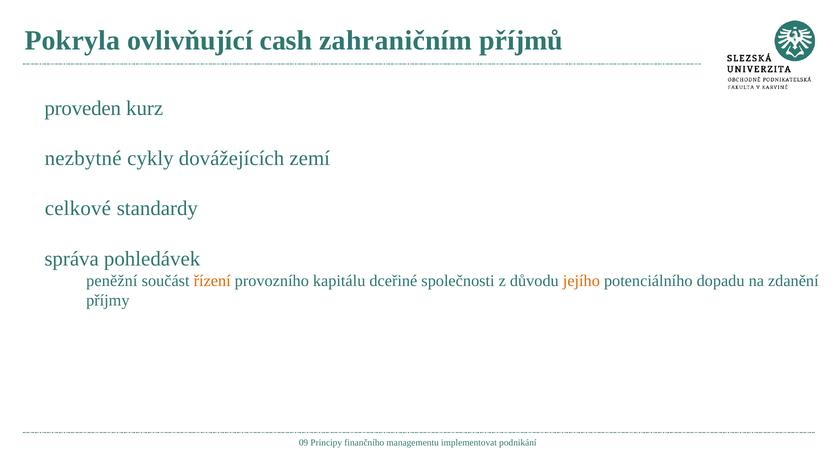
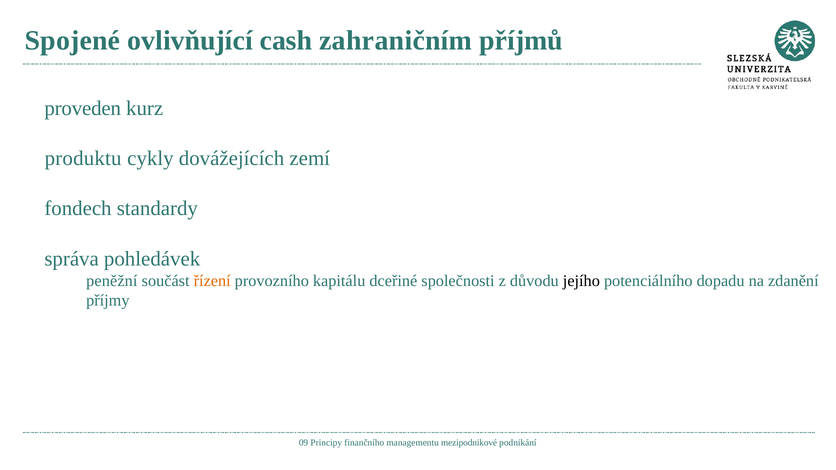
Pokryla: Pokryla -> Spojené (72, 41)
nezbytné: nezbytné -> produktu (83, 159)
celkové: celkové -> fondech (78, 209)
jejího colour: orange -> black (581, 281)
implementovat: implementovat -> mezipodnikové (469, 443)
